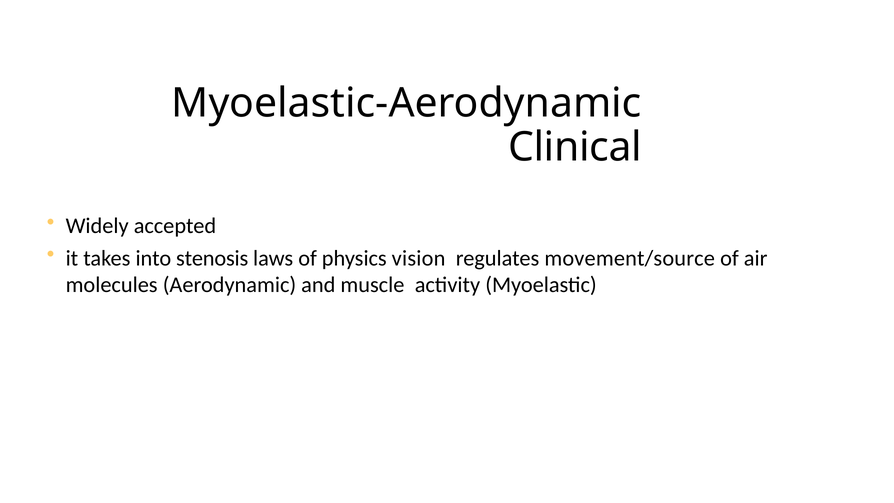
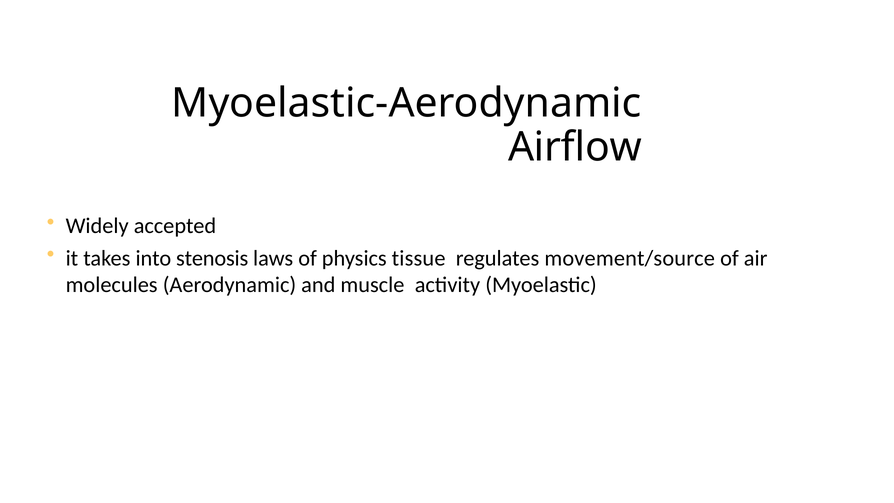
Clinical: Clinical -> Airflow (575, 147)
vision: vision -> tissue (419, 258)
